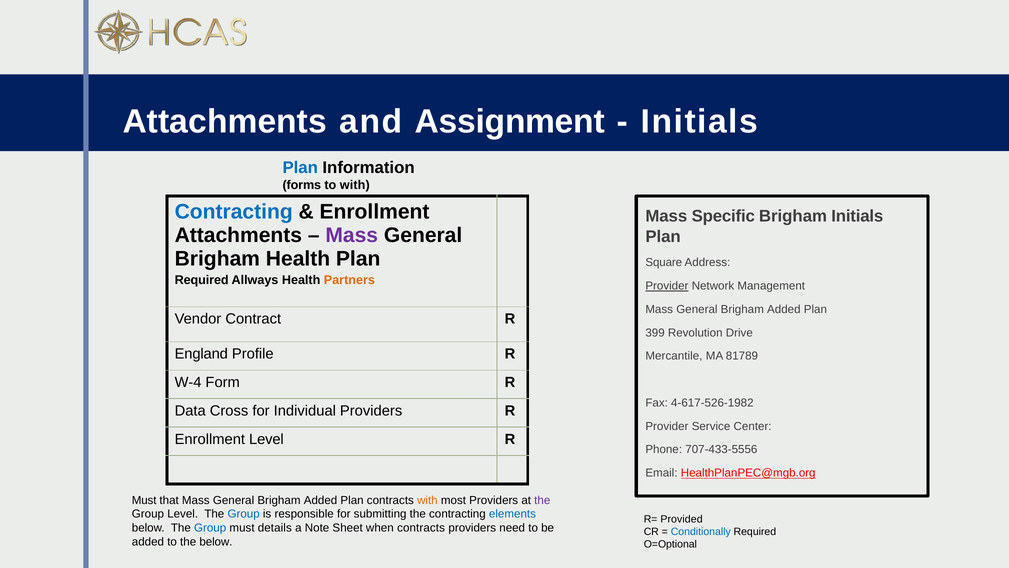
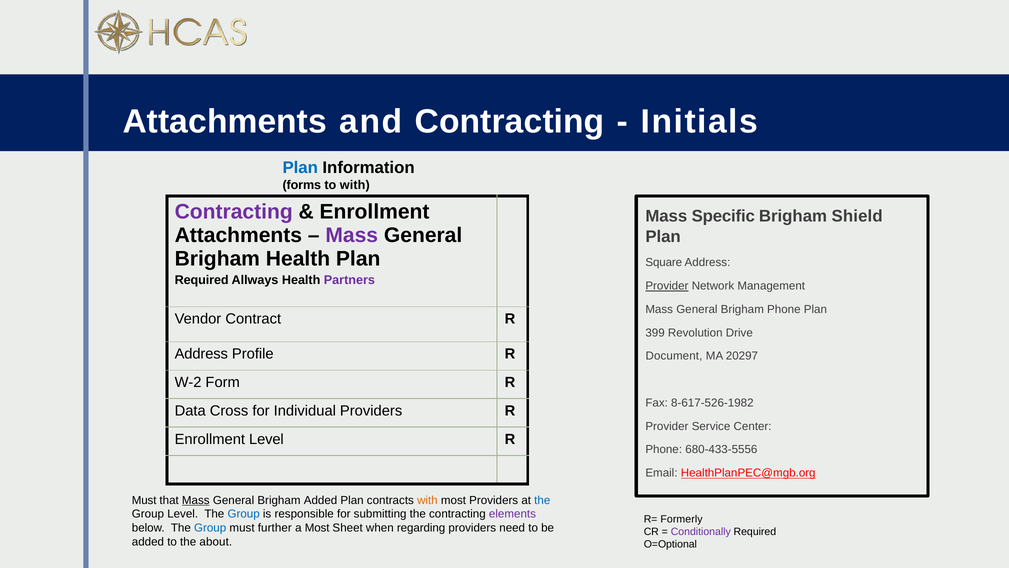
and Assignment: Assignment -> Contracting (510, 122)
Contracting colour: blue -> purple (234, 212)
Brigham Initials: Initials -> Shield (857, 216)
Partners colour: orange -> purple (349, 280)
Added: Added -> Phone (784, 309)
England: England -> Address (201, 354)
Mercantile: Mercantile -> Document (674, 356)
81789: 81789 -> 20297 (742, 356)
W-4: W-4 -> W-2 (188, 382)
4-617-526-1982: 4-617-526-1982 -> 8-617-526-1982 (712, 403)
707-433-5556: 707-433-5556 -> 680-433-5556 (721, 449)
Mass underline: none -> present (196, 500)
the colour: purple -> blue (542, 500)
elements colour: blue -> purple (512, 514)
Provided: Provided -> Formerly (682, 519)
details: details -> further (275, 528)
a Note: Note -> Most (317, 528)
when contracts: contracts -> regarding (421, 528)
Conditionally colour: blue -> purple (701, 531)
the below: below -> about (216, 542)
